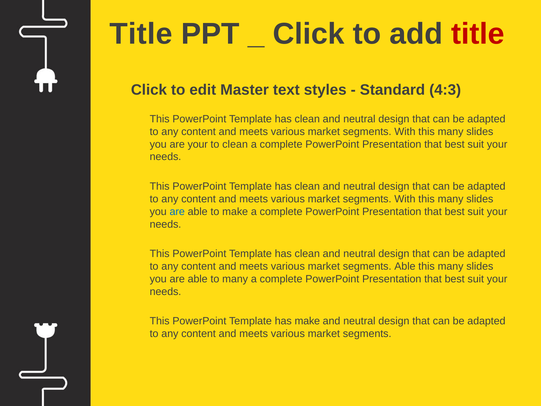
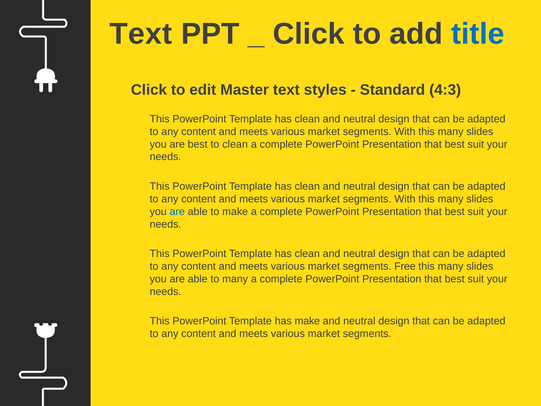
Title: Title -> Text (141, 34)
title colour: red -> blue (478, 34)
are your: your -> best (198, 144)
segments Able: Able -> Free (405, 266)
